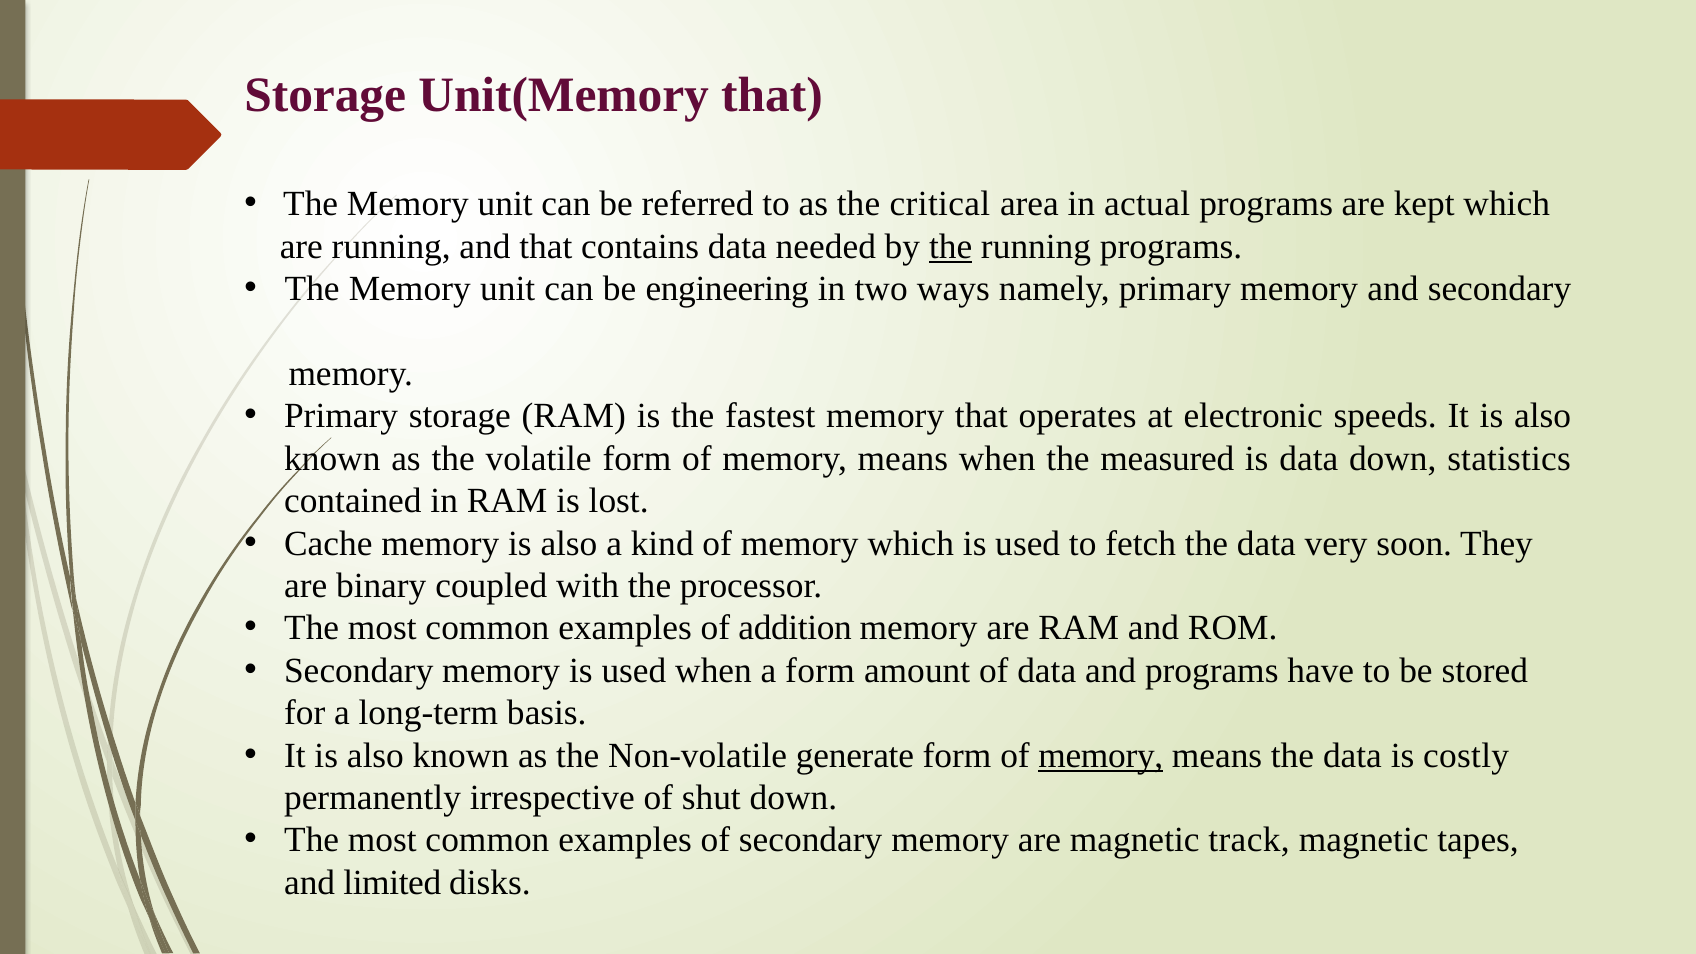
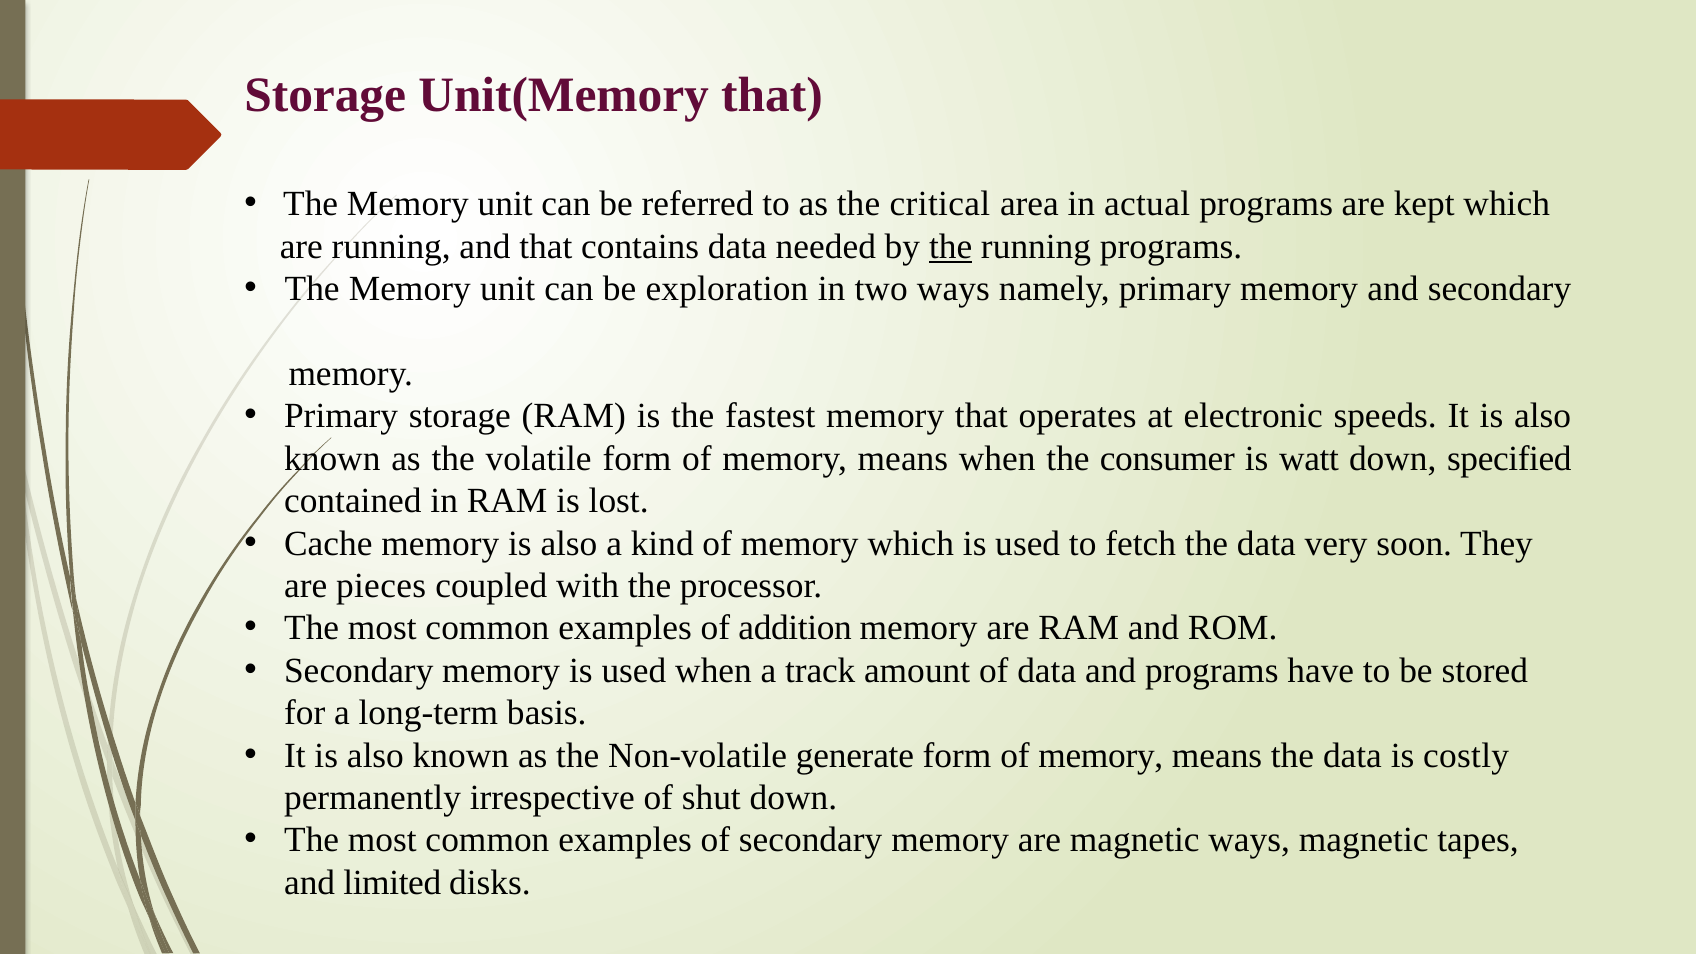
engineering: engineering -> exploration (727, 289)
measured: measured -> consumer (1167, 459)
is data: data -> watt (1309, 459)
statistics: statistics -> specified (1509, 459)
binary: binary -> pieces (381, 586)
a form: form -> track (820, 671)
memory underline: present -> none (1101, 755)
magnetic track: track -> ways (1249, 840)
